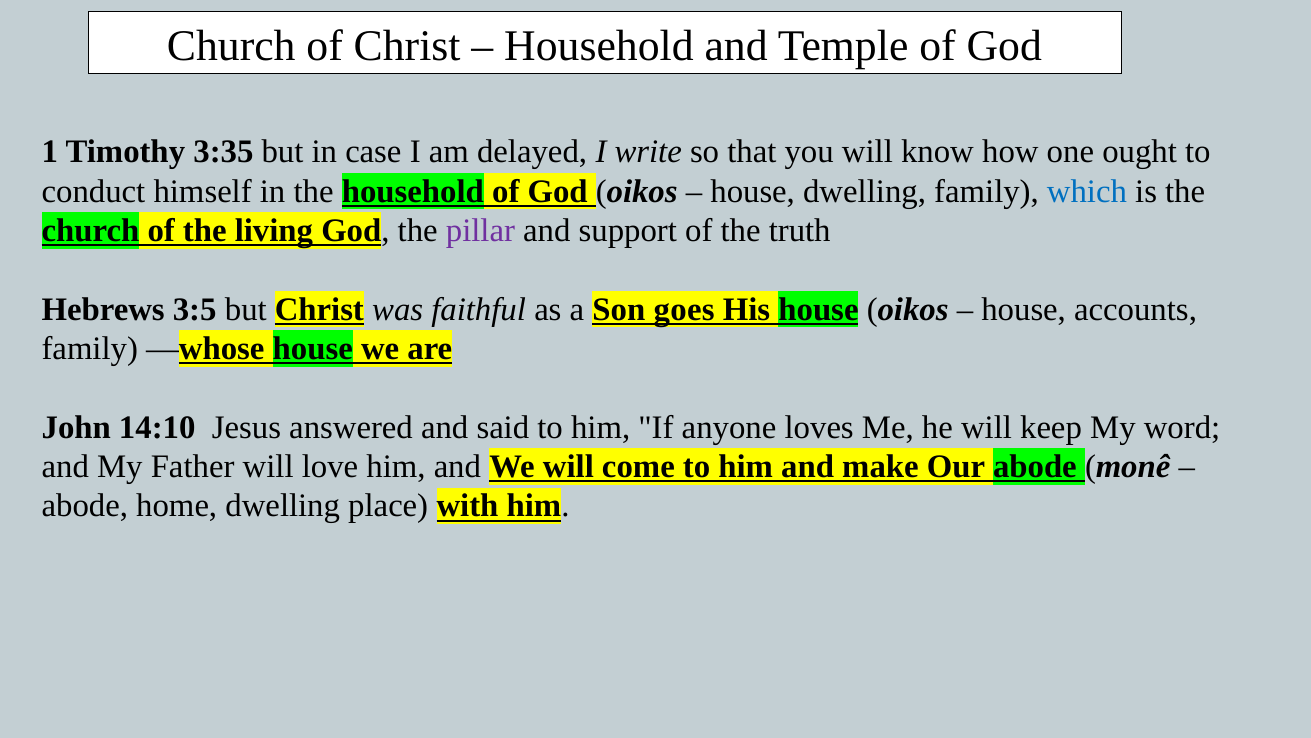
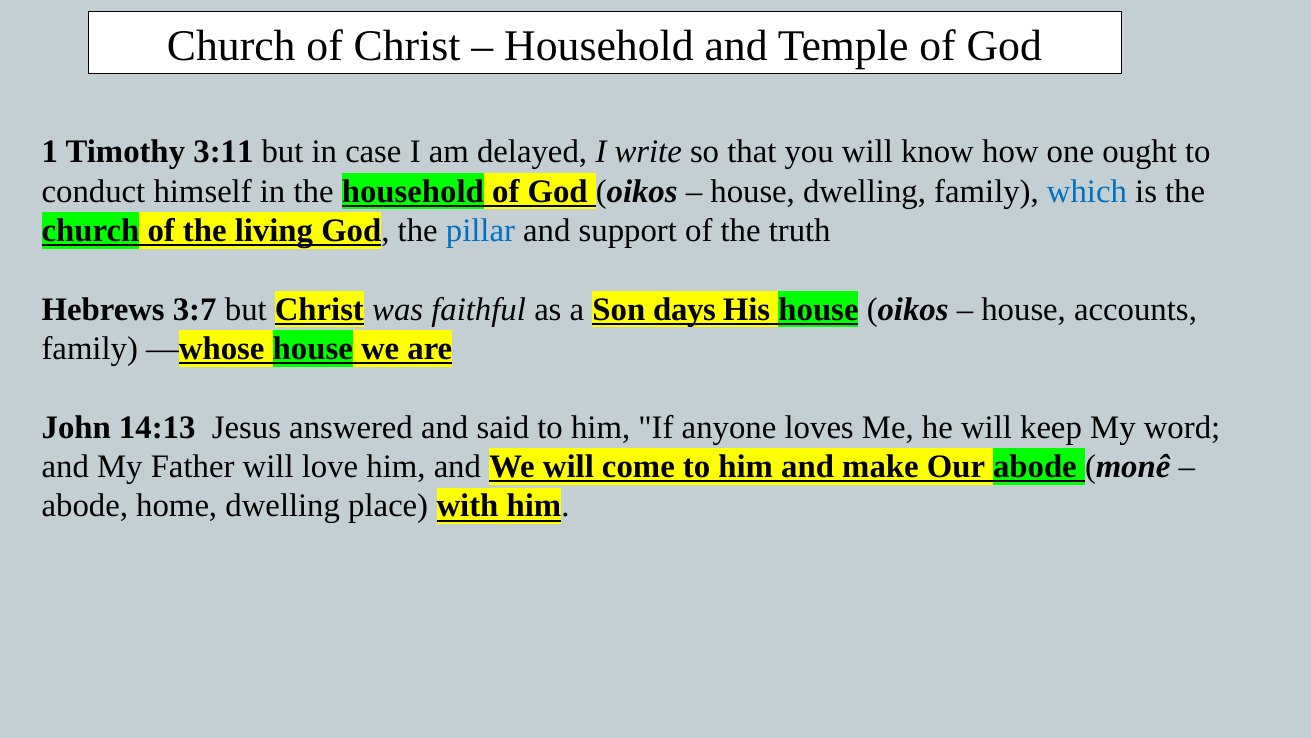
3:35: 3:35 -> 3:11 (223, 152)
pillar colour: purple -> blue (480, 230)
3:5: 3:5 -> 3:7 (195, 309)
goes: goes -> days (685, 309)
14:10: 14:10 -> 14:13 (157, 427)
